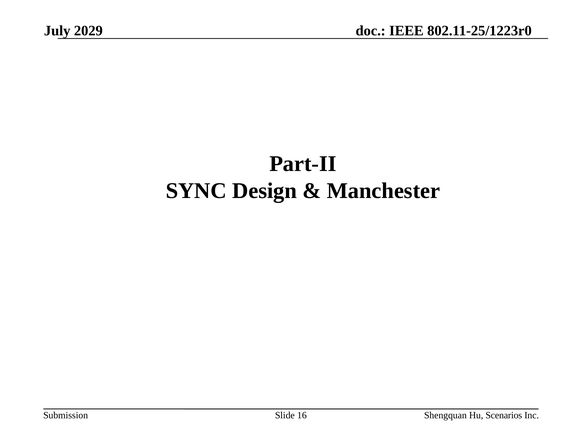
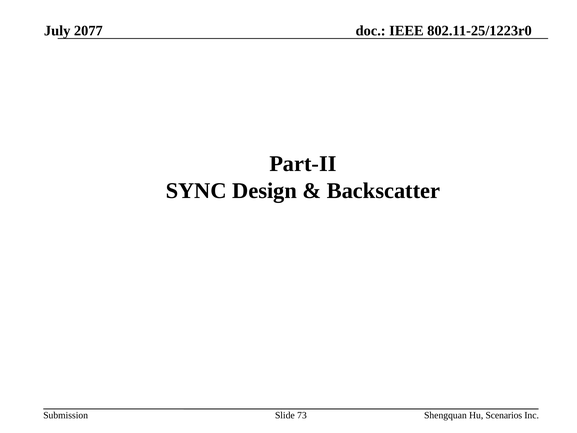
2029: 2029 -> 2077 (88, 31)
Manchester: Manchester -> Backscatter (383, 191)
16: 16 -> 73 (302, 415)
